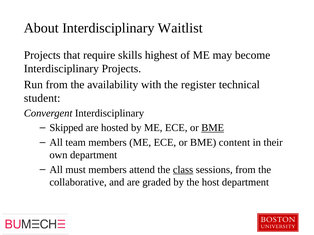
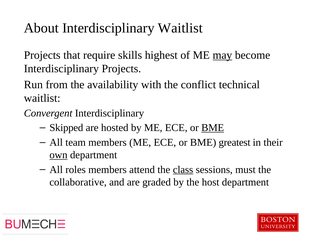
may underline: none -> present (222, 55)
register: register -> conflict (198, 85)
student: student -> waitlist (42, 98)
content: content -> greatest (235, 143)
own underline: none -> present (58, 155)
must: must -> roles (76, 170)
sessions from: from -> must (245, 170)
